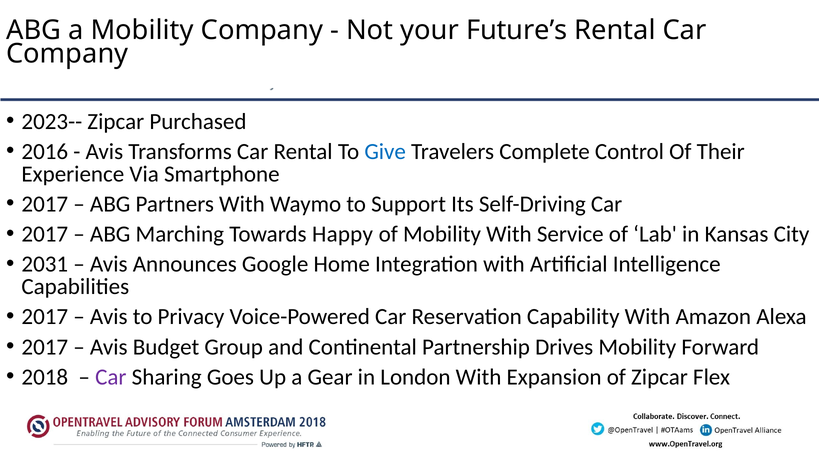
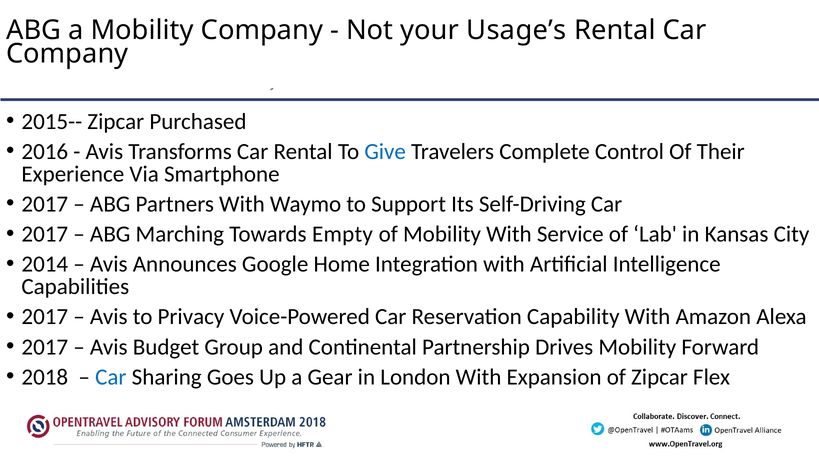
Future’s: Future’s -> Usage’s (516, 30)
2023--: 2023-- -> 2015-- (52, 121)
Happy: Happy -> Empty (343, 234)
2031: 2031 -> 2014 (45, 264)
Car colour: purple -> blue (111, 377)
